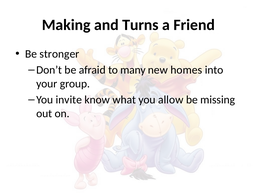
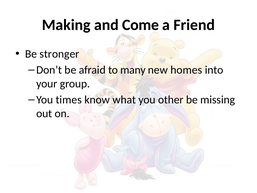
Turns: Turns -> Come (141, 25)
invite: invite -> times (69, 100)
allow: allow -> other (171, 100)
